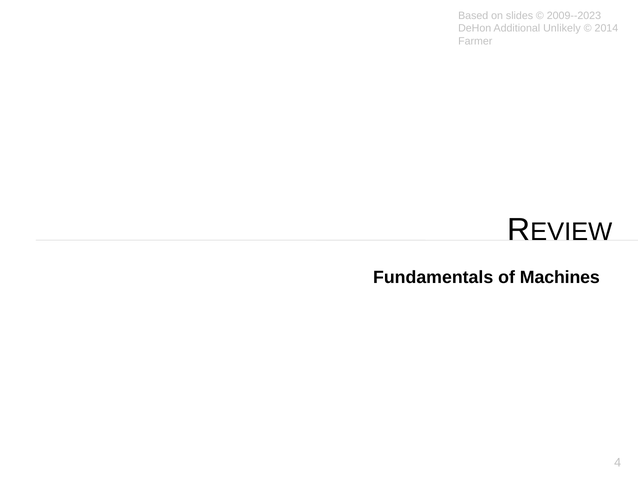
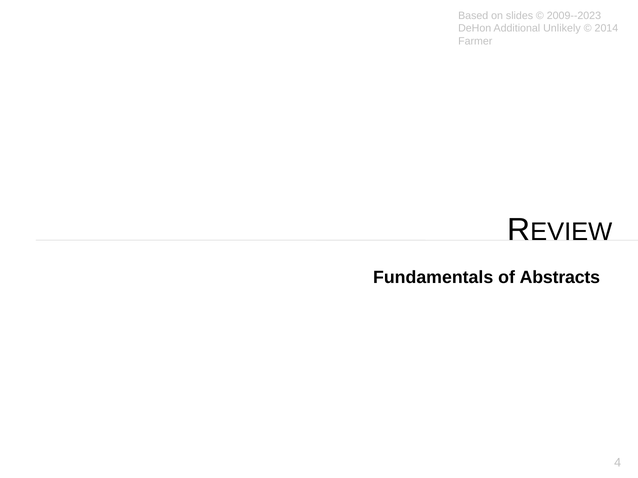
Machines: Machines -> Abstracts (560, 278)
